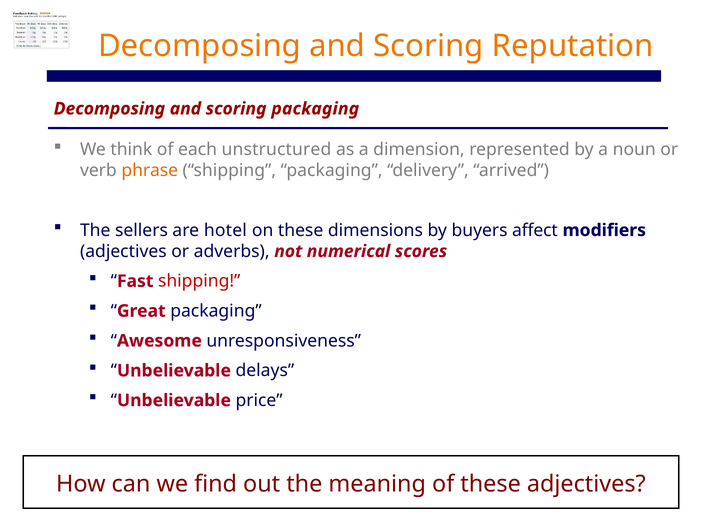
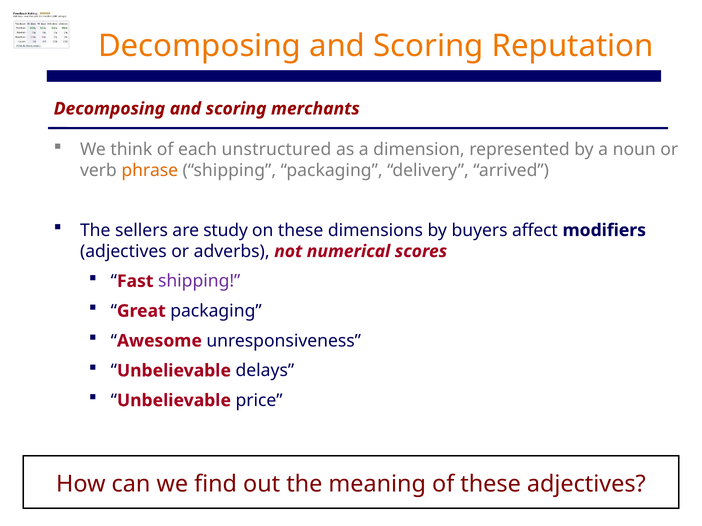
scoring packaging: packaging -> merchants (315, 109)
hotel: hotel -> study (226, 231)
shipping colour: red -> purple (199, 281)
